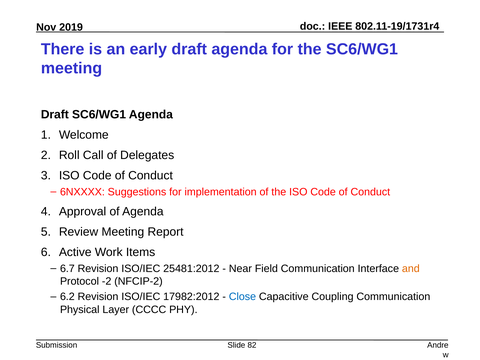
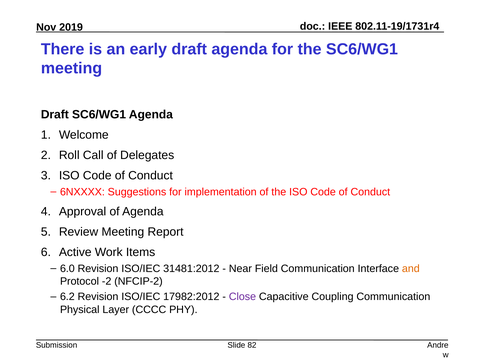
6.7: 6.7 -> 6.0 (67, 269)
25481:2012: 25481:2012 -> 31481:2012 (191, 269)
Close colour: blue -> purple (242, 297)
